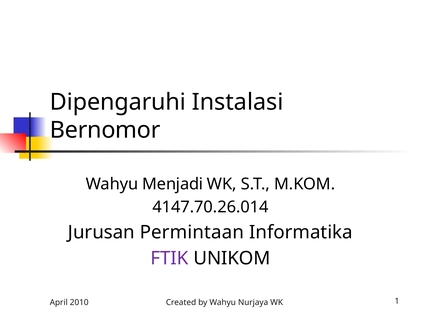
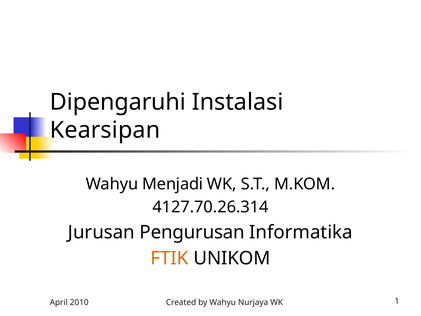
Bernomor: Bernomor -> Kearsipan (105, 130)
4147.70.26.014: 4147.70.26.014 -> 4127.70.26.314 (210, 207)
Permintaan: Permintaan -> Pengurusan (192, 232)
FTIK colour: purple -> orange (169, 258)
